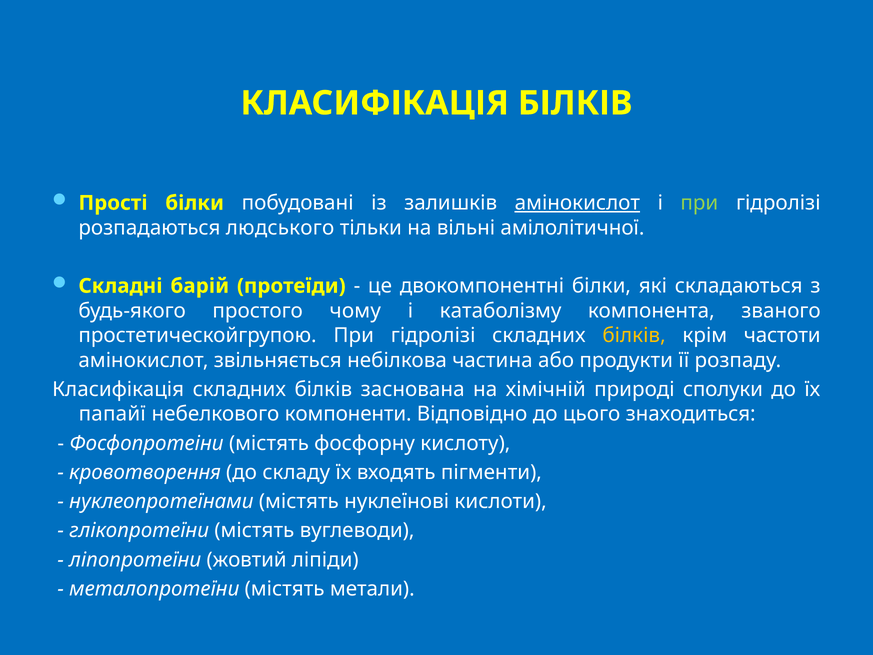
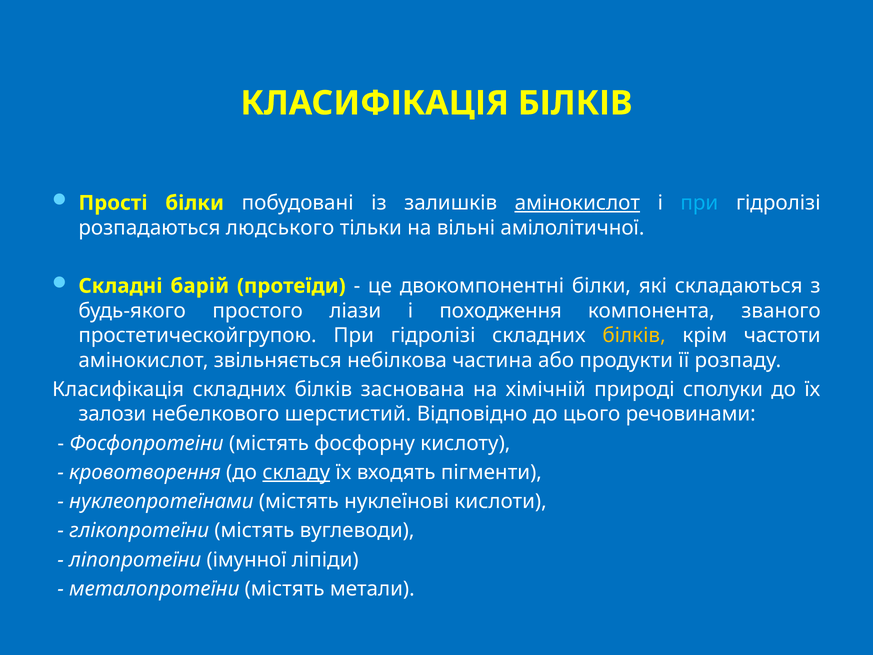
при colour: light green -> light blue (699, 203)
чому: чому -> ліази (355, 311)
катаболізму: катаболізму -> походження (501, 311)
папайї: папайї -> залози (112, 414)
компоненти: компоненти -> шерстистий (348, 414)
знаходиться: знаходиться -> речовинами (691, 414)
складу underline: none -> present (296, 472)
жовтий: жовтий -> імунної (247, 560)
